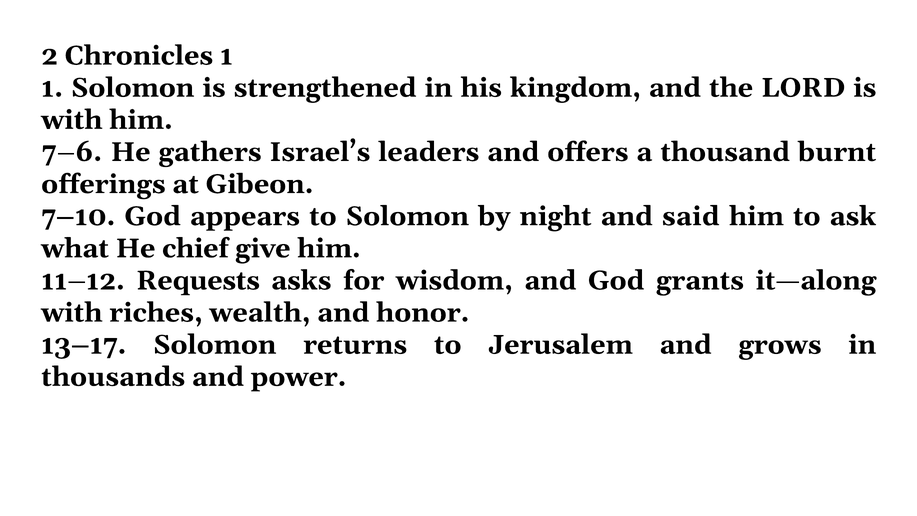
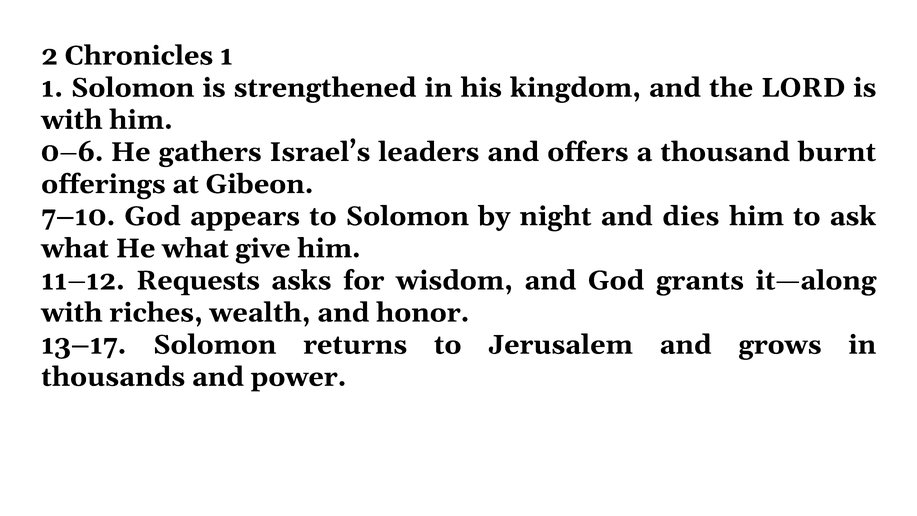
7–6: 7–6 -> 0–6 (72, 152)
said: said -> dies (691, 216)
He chief: chief -> what (195, 248)
